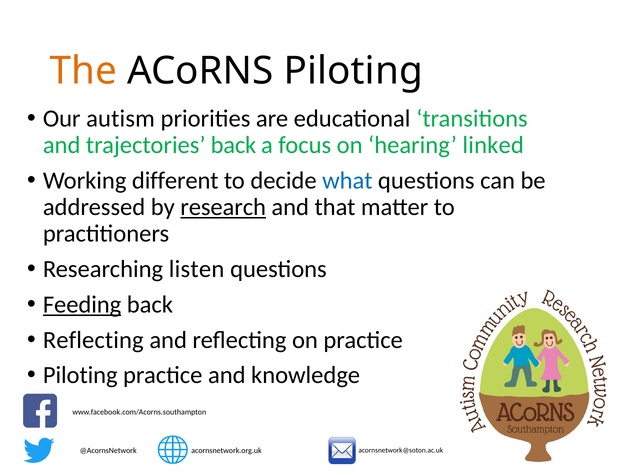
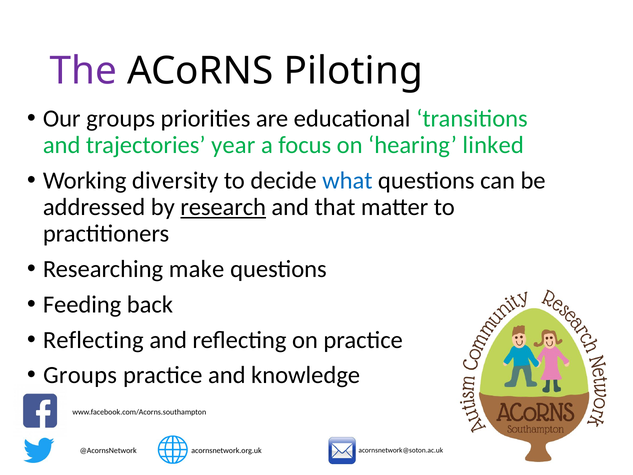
The colour: orange -> purple (83, 71)
Our autism: autism -> groups (121, 118)
trajectories back: back -> year (233, 145)
different: different -> diversity (175, 180)
listen: listen -> make (197, 269)
Feeding underline: present -> none (82, 304)
Piloting: Piloting -> Groups (80, 375)
